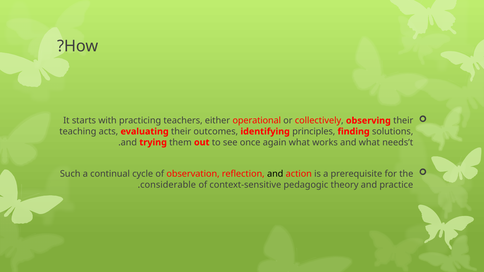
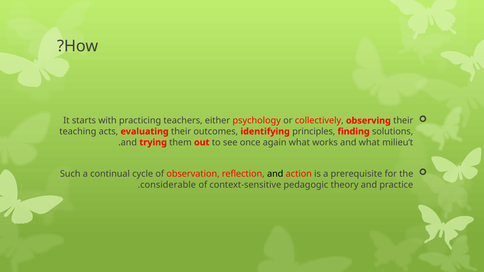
operational: operational -> psychology (257, 121)
needs’t: needs’t -> milieu’t (398, 142)
